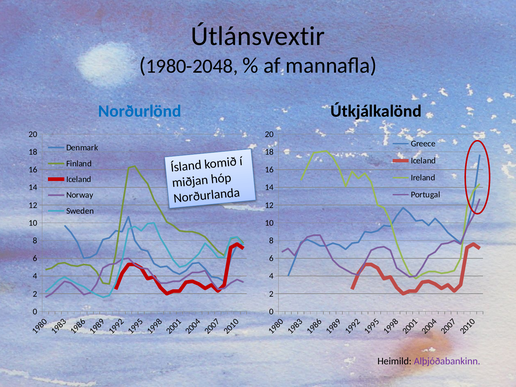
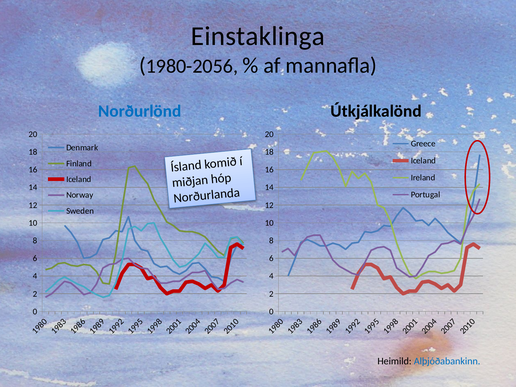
Útlánsvextir: Útlánsvextir -> Einstaklinga (258, 36)
1980-2048: 1980-2048 -> 1980-2056 (192, 66)
Alþjóðabankinn colour: purple -> blue (447, 361)
